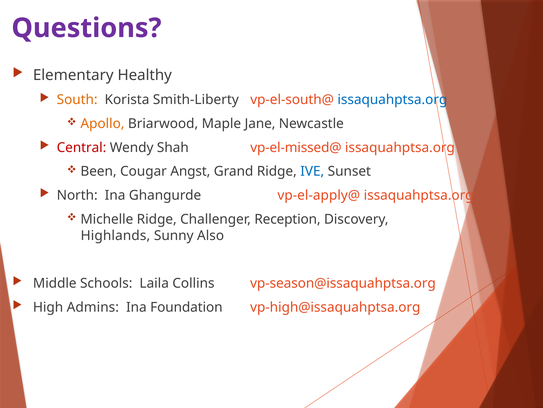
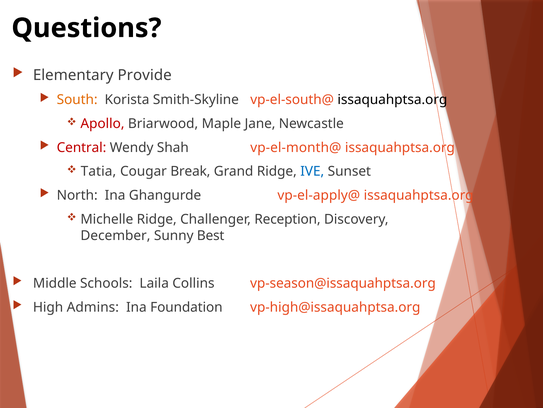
Questions colour: purple -> black (86, 28)
Healthy: Healthy -> Provide (145, 75)
Smith-Liberty: Smith-Liberty -> Smith-Skyline (196, 100)
issaquahptsa.org colour: blue -> black (392, 100)
Apollo colour: orange -> red (102, 123)
vp-el-missed@: vp-el-missed@ -> vp-el-month@ (296, 147)
Been: Been -> Tatia (98, 171)
Angst: Angst -> Break (190, 171)
Highlands: Highlands -> December (115, 235)
Also: Also -> Best (211, 235)
